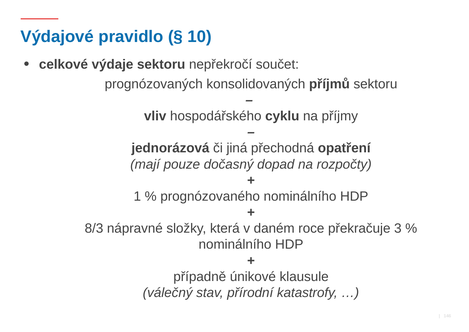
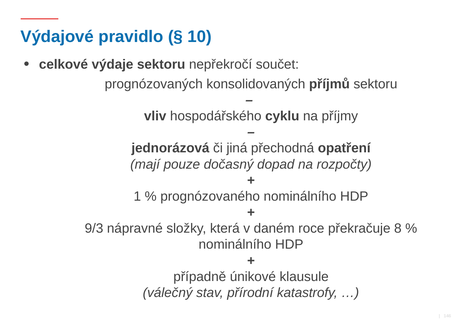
8/3: 8/3 -> 9/3 (94, 228)
3: 3 -> 8 (398, 228)
